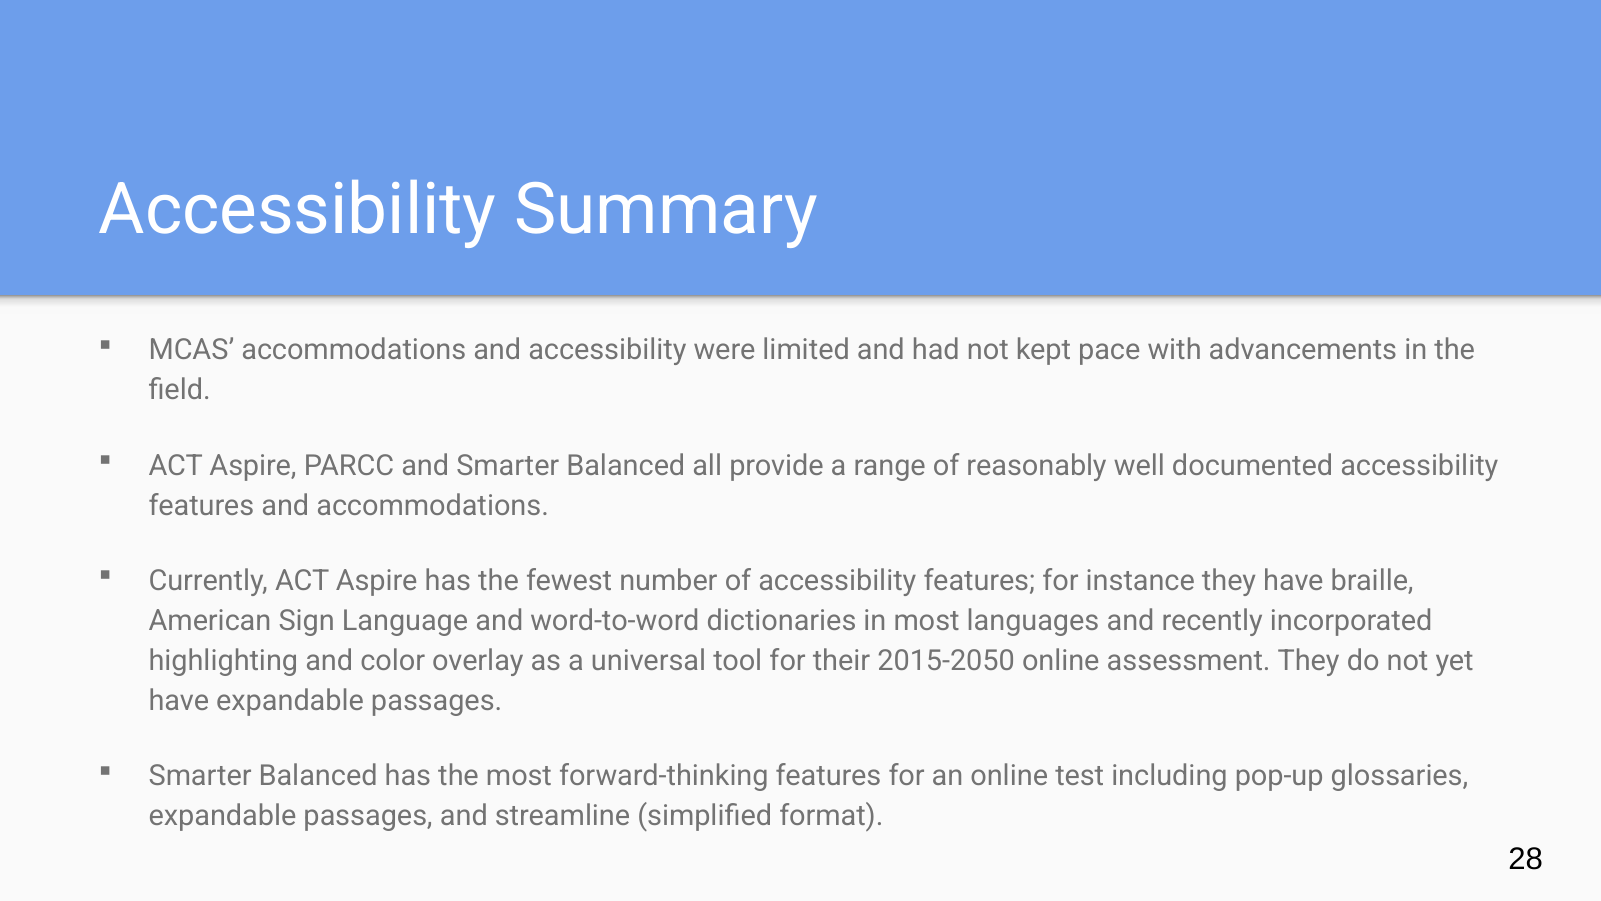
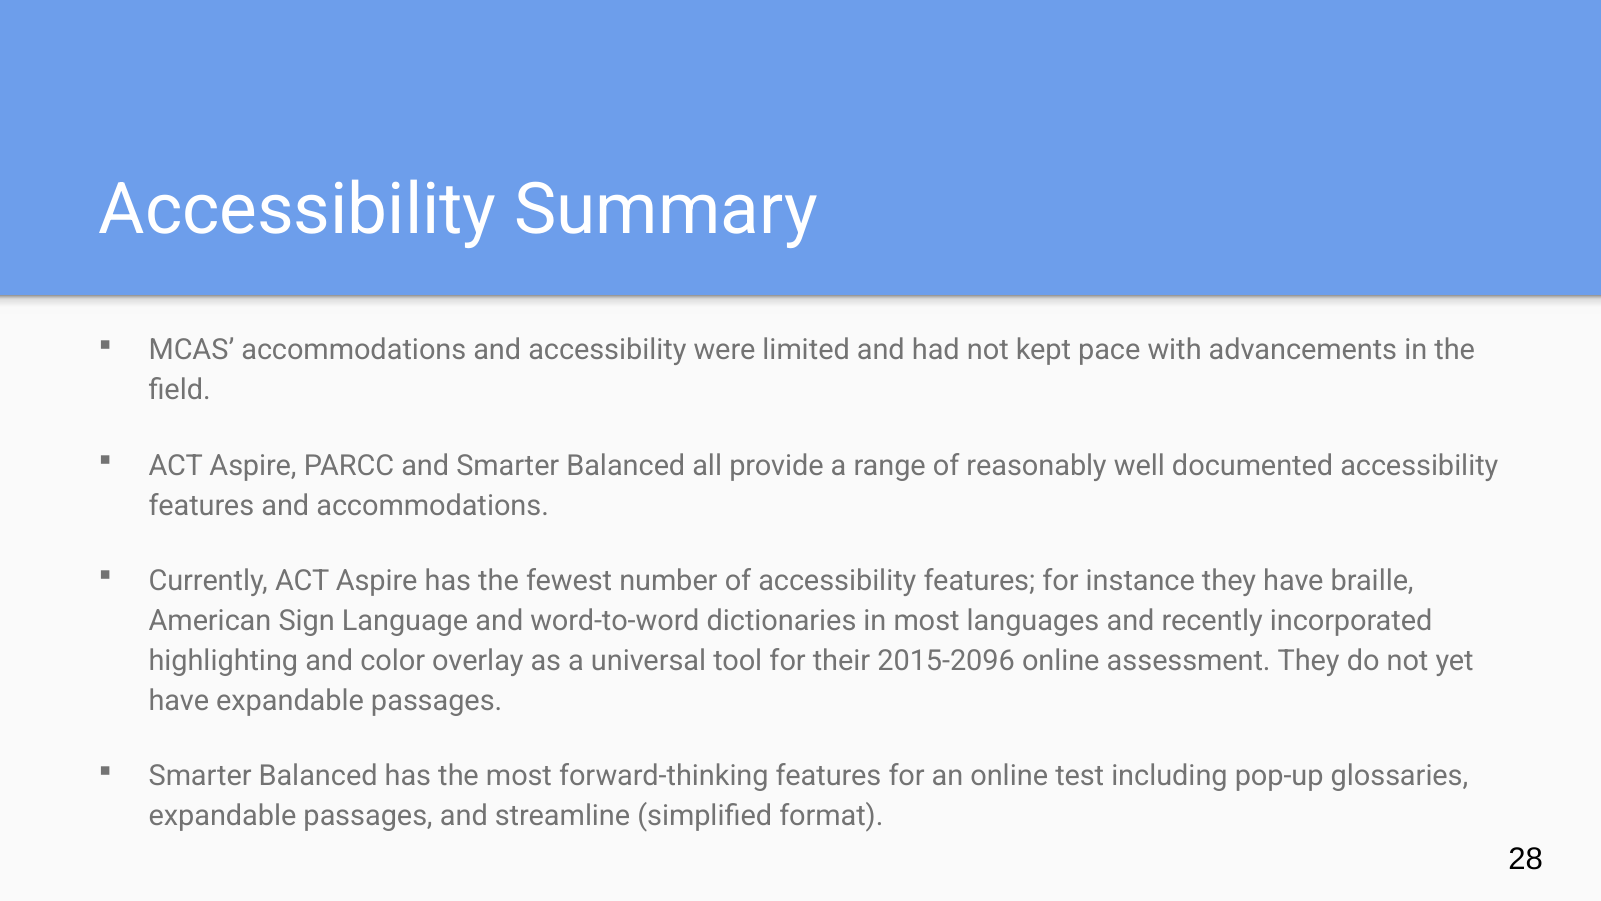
2015-2050: 2015-2050 -> 2015-2096 (946, 661)
